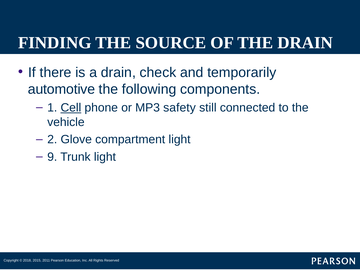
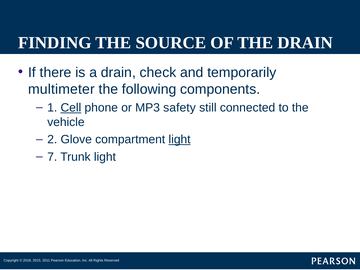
automotive: automotive -> multimeter (61, 89)
light underline: none -> present (180, 139)
9: 9 -> 7 (52, 157)
